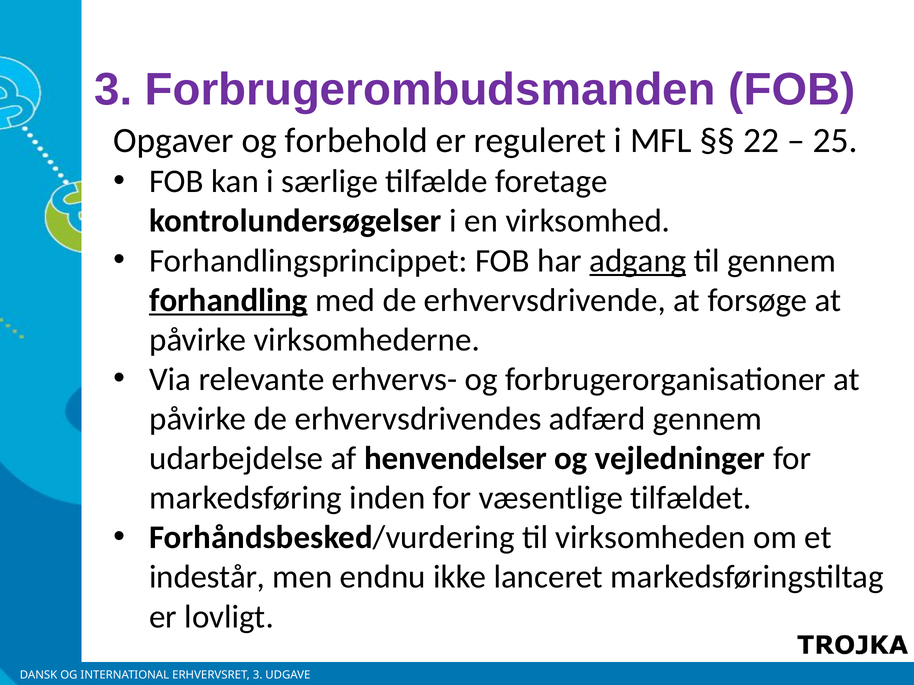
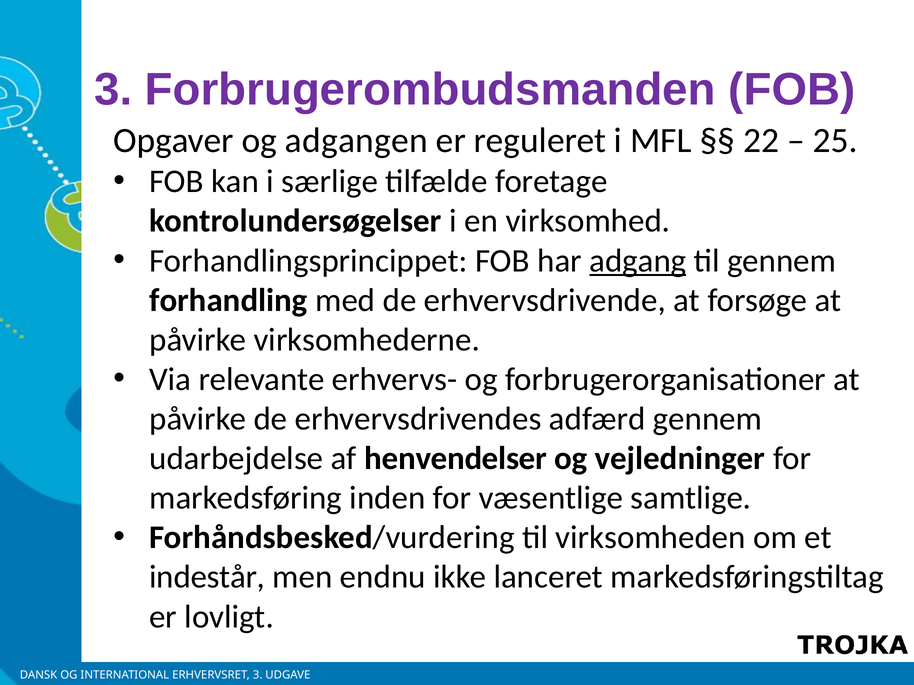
forbehold: forbehold -> adgangen (356, 141)
forhandling underline: present -> none (228, 300)
tilfældet: tilfældet -> samtlige (691, 498)
